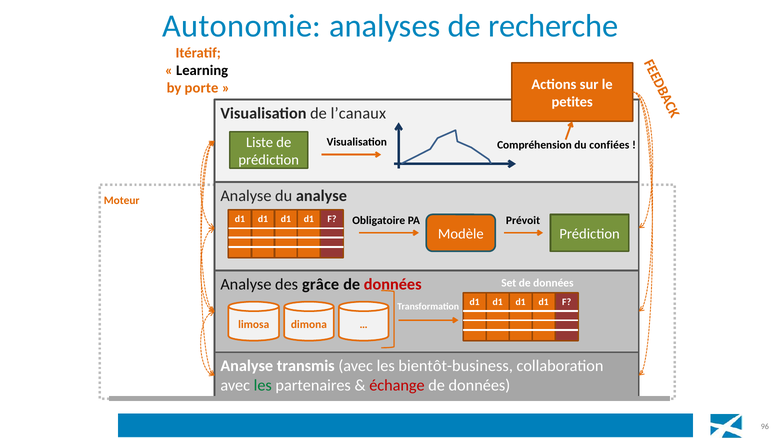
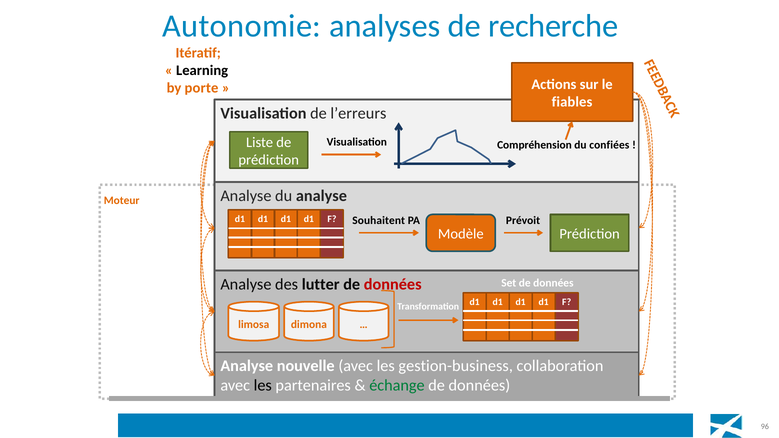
petites: petites -> fiables (572, 102)
l’canaux: l’canaux -> l’erreurs (358, 113)
Obligatoire: Obligatoire -> Souhaitent (379, 220)
grâce: grâce -> lutter (321, 284)
transmis: transmis -> nouvelle (306, 366)
bientôt-business: bientôt-business -> gestion-business (456, 366)
les colour: green -> black (263, 386)
échange colour: red -> green (397, 386)
